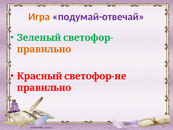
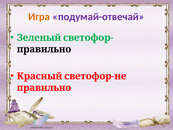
правильно colour: orange -> black (44, 49)
